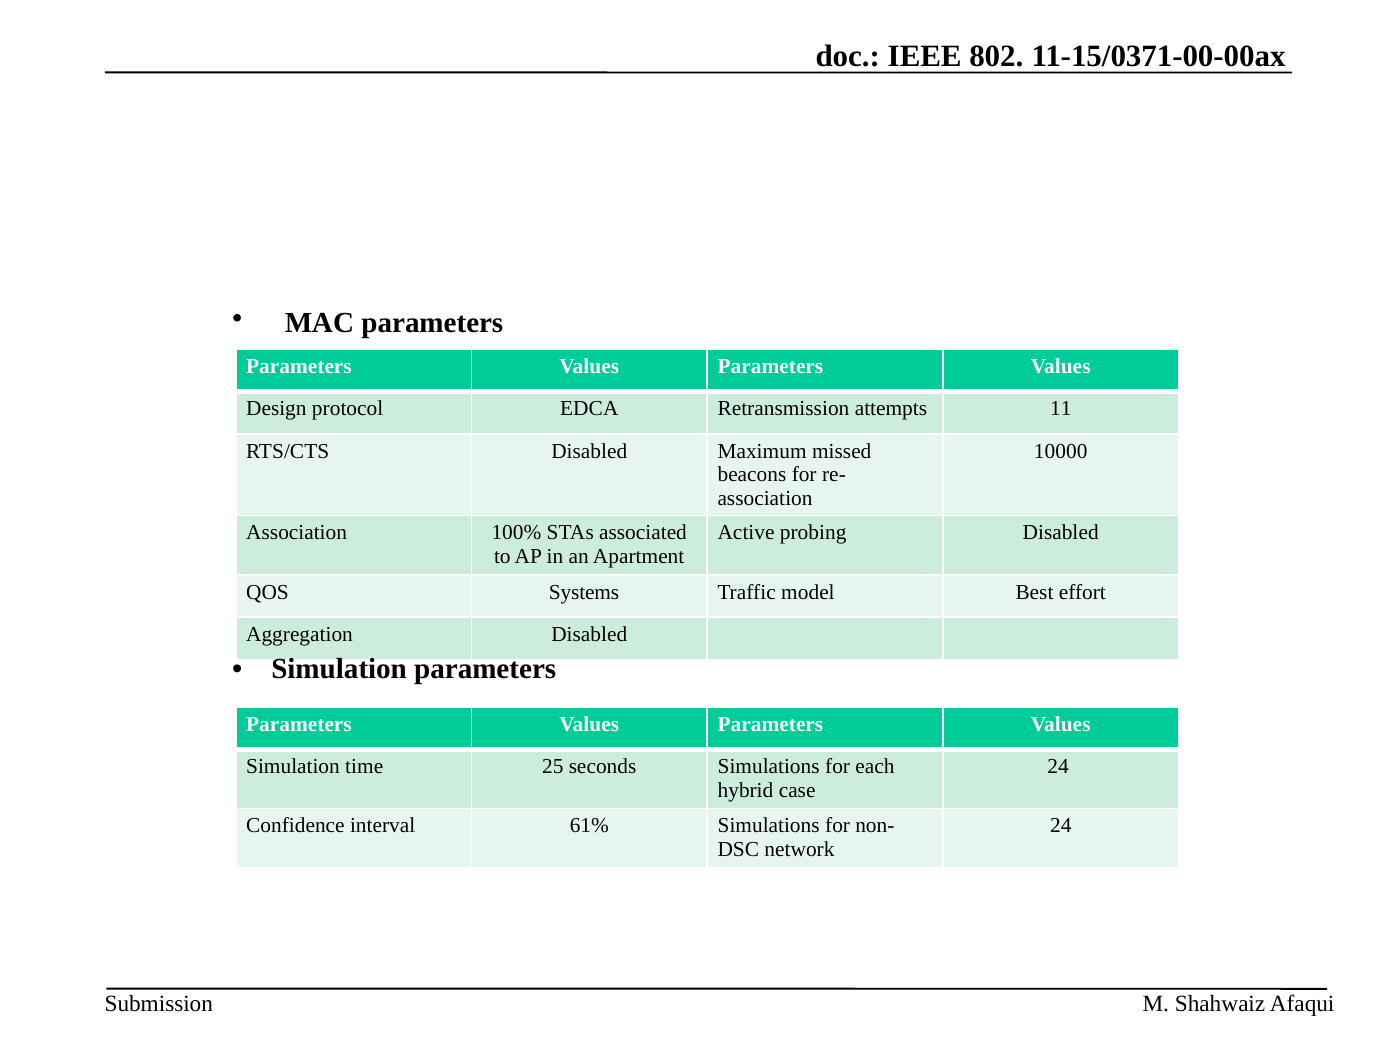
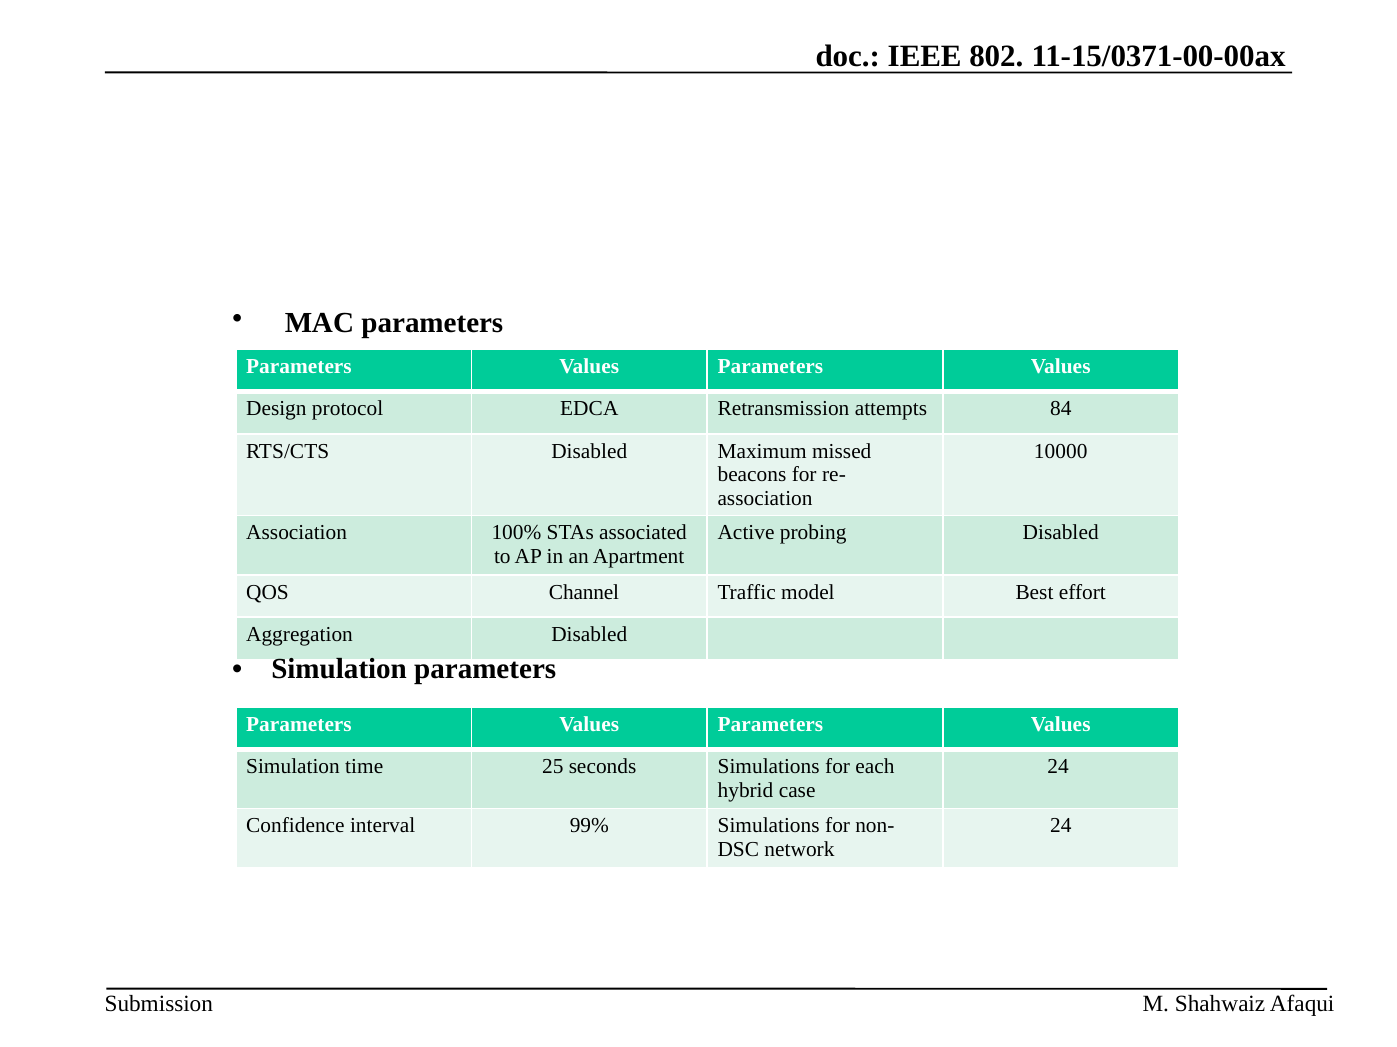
11: 11 -> 84 (1061, 409)
Systems: Systems -> Channel (584, 593)
61%: 61% -> 99% (589, 826)
